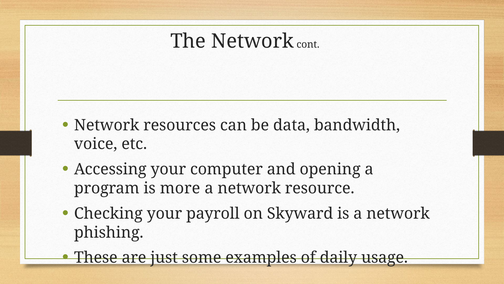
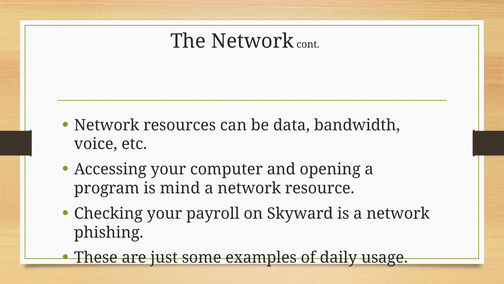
more: more -> mind (180, 188)
